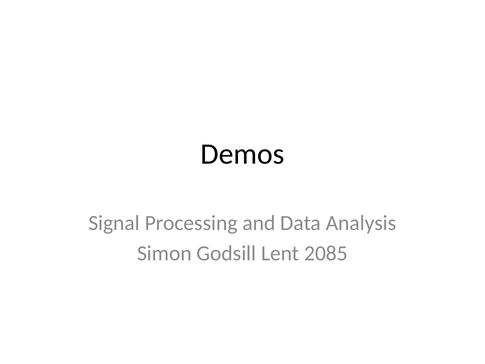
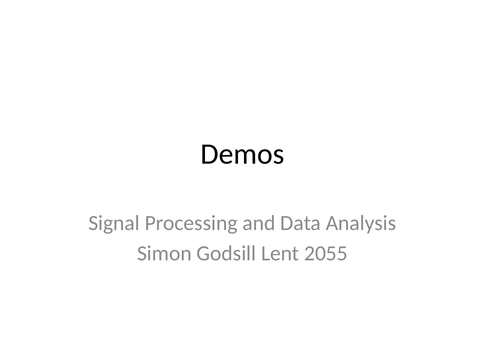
2085: 2085 -> 2055 (326, 253)
